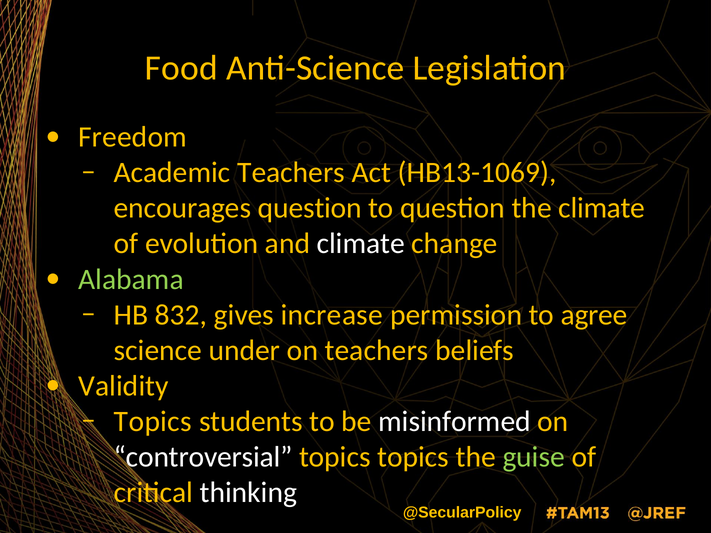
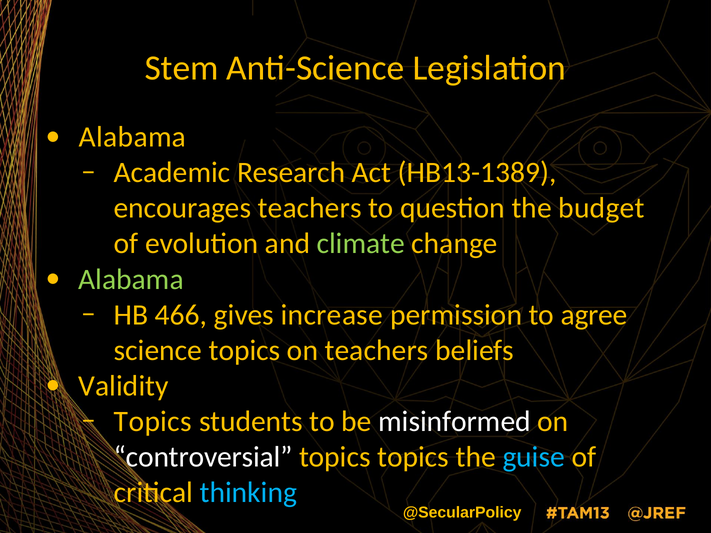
Food: Food -> Stem (182, 68)
Freedom: Freedom -> Alabama (132, 137)
Academic Teachers: Teachers -> Research (291, 173)
HB13-1069: HB13-1069 -> HB13-1389 (477, 173)
encourages question: question -> teachers (310, 208)
the climate: climate -> budget (602, 208)
climate colour: white -> light green (361, 244)
832: 832 -> 466 (181, 315)
science under: under -> topics (245, 350)
guise colour: light green -> light blue (534, 457)
thinking colour: white -> light blue (248, 493)
